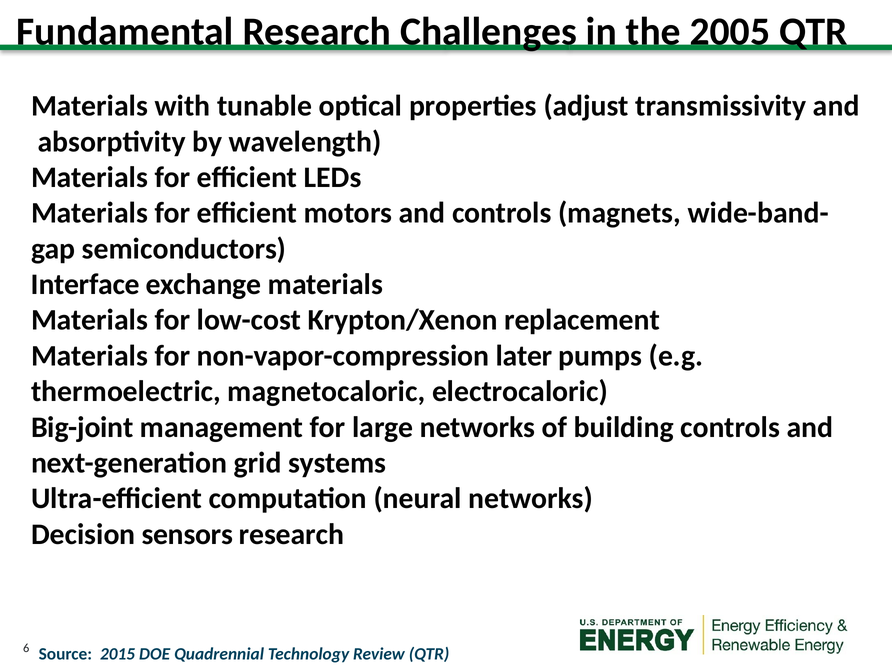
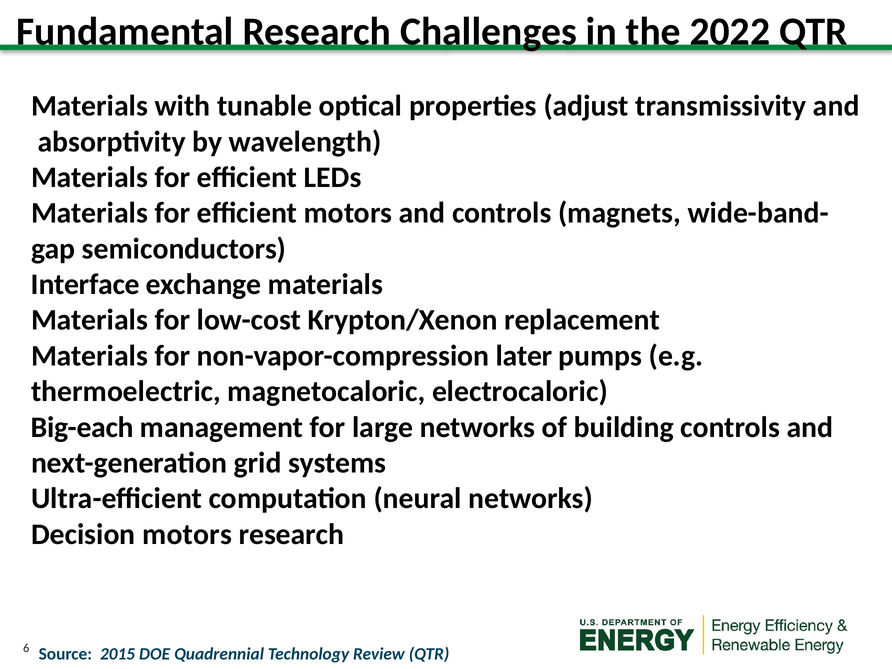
2005: 2005 -> 2022 (730, 32)
Big-joint: Big-joint -> Big-each (82, 427)
Decision sensors: sensors -> motors (187, 534)
